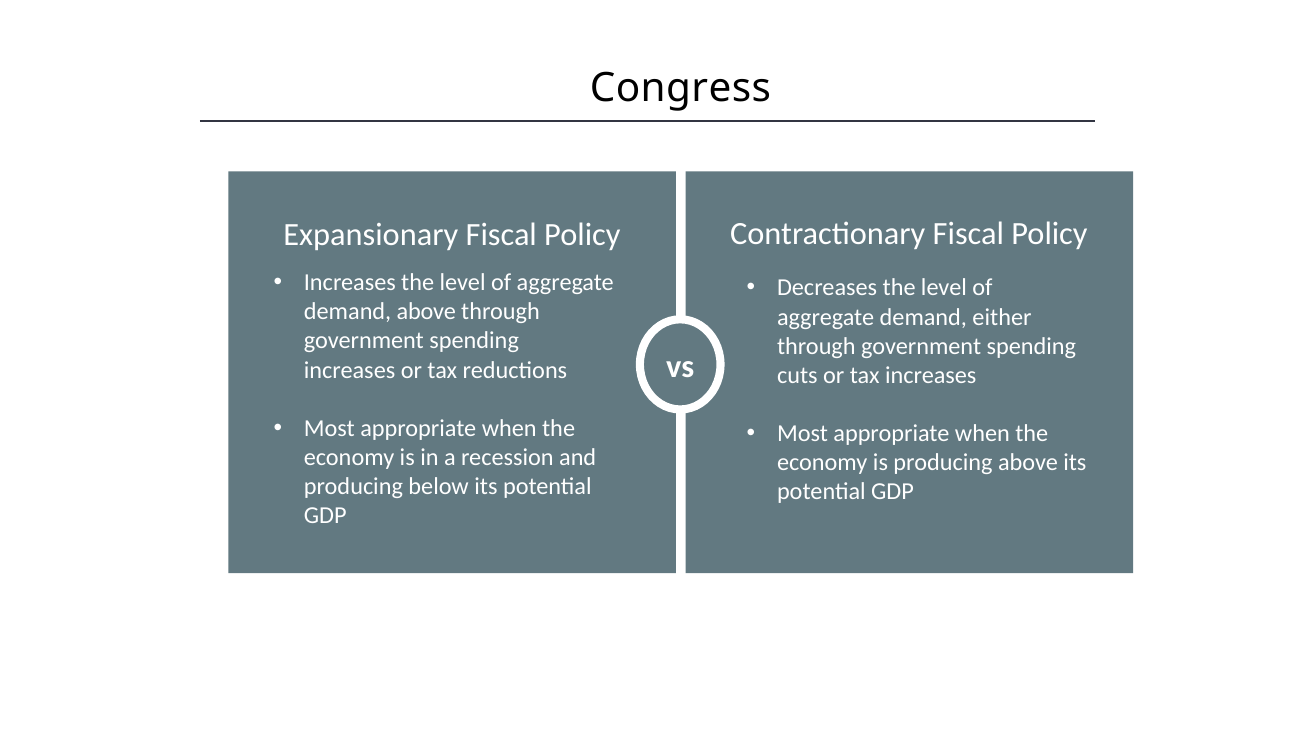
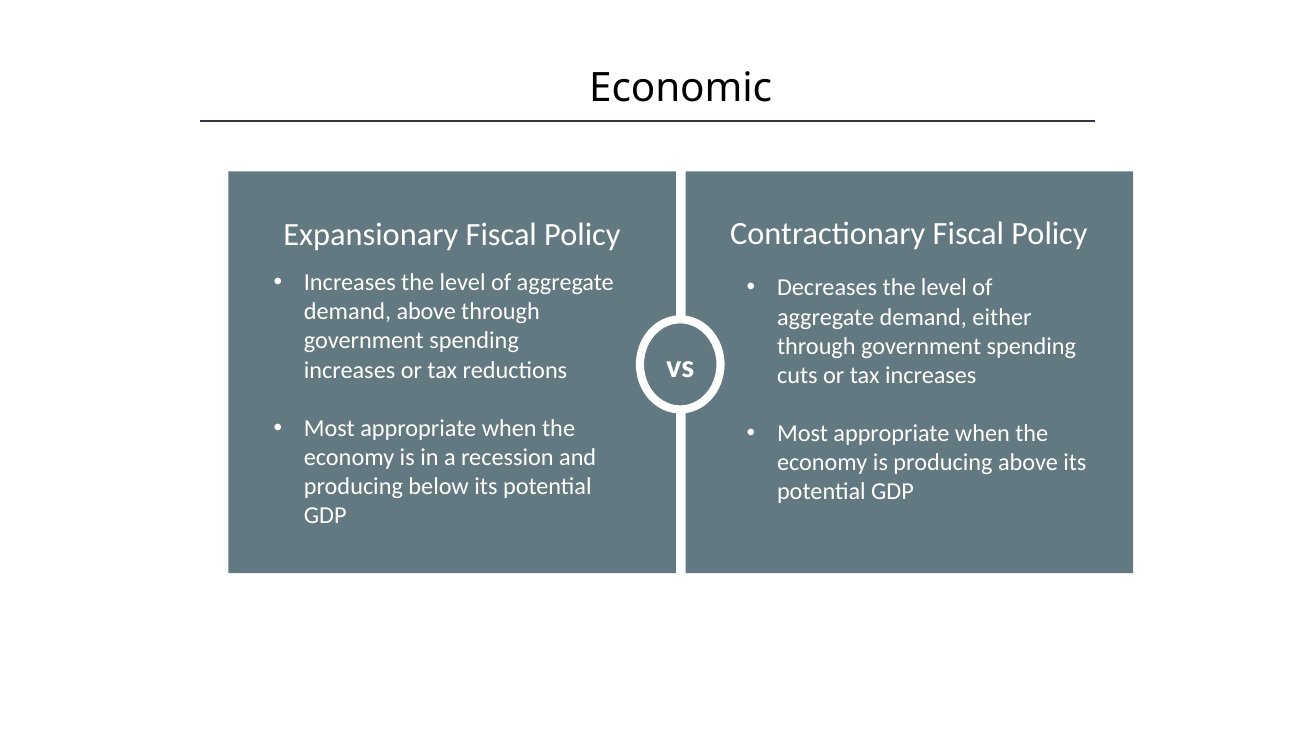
Congress: Congress -> Economic (681, 88)
